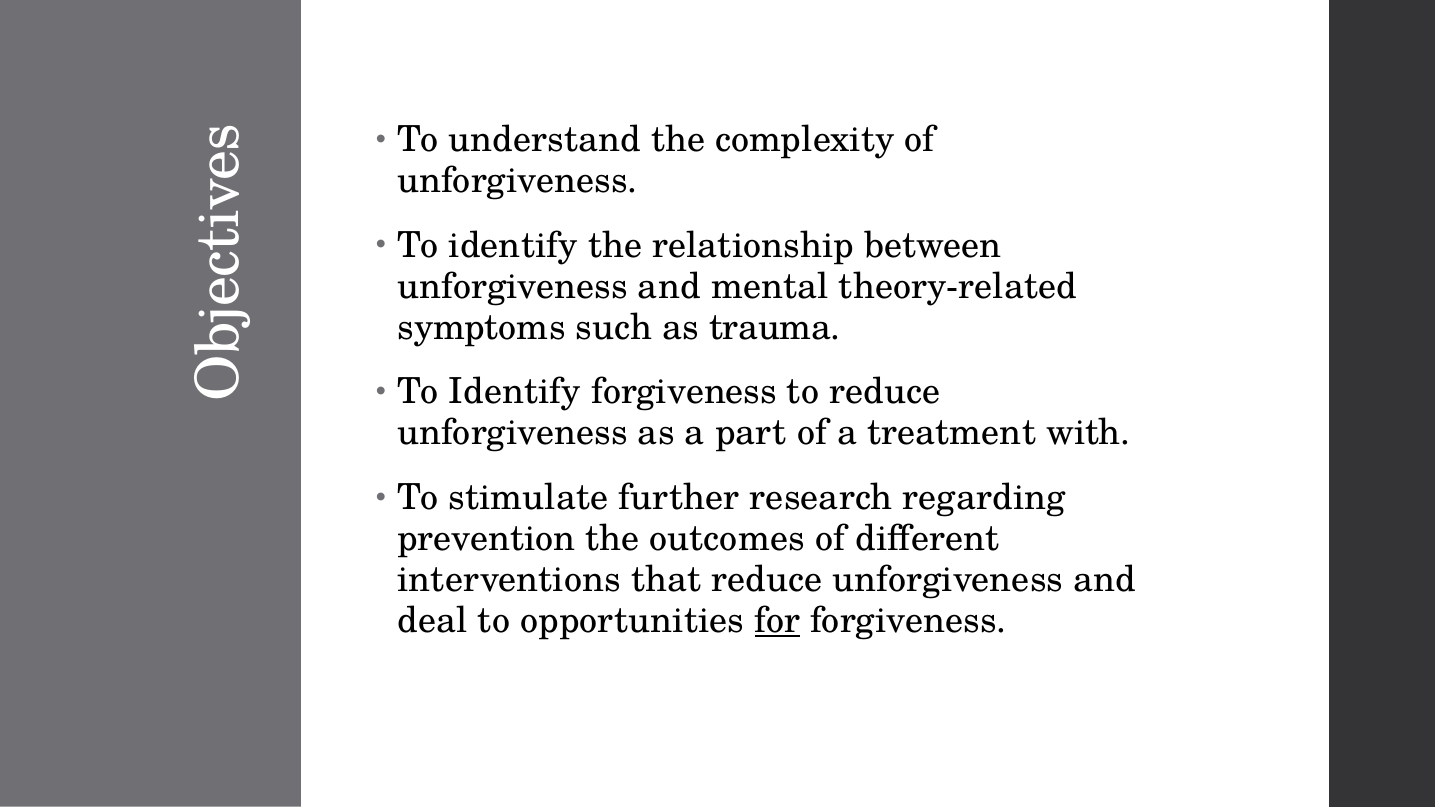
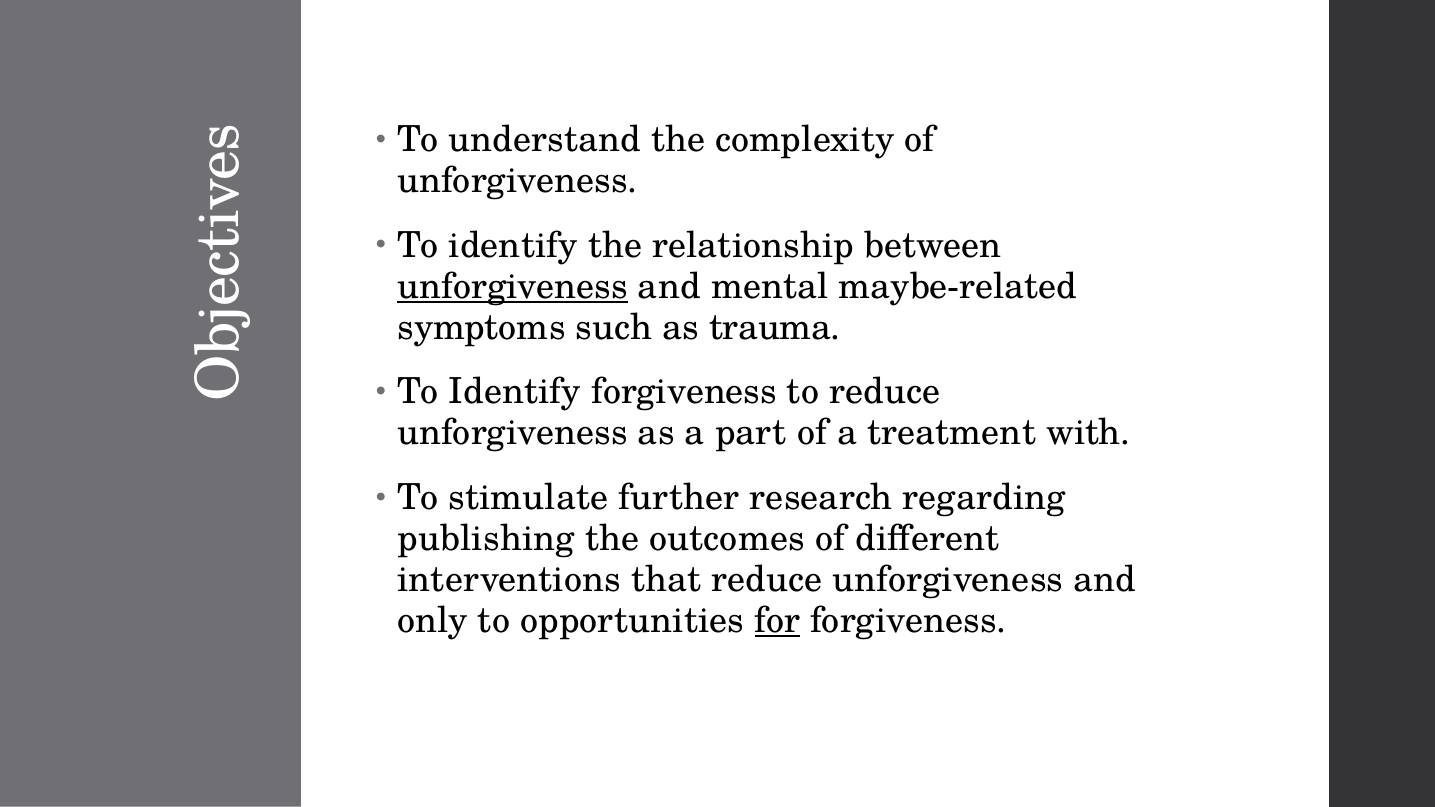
unforgiveness underline: none -> present (513, 286)
theory-related: theory-related -> maybe-related (958, 286)
prevention: prevention -> publishing (486, 539)
deal: deal -> only (433, 621)
